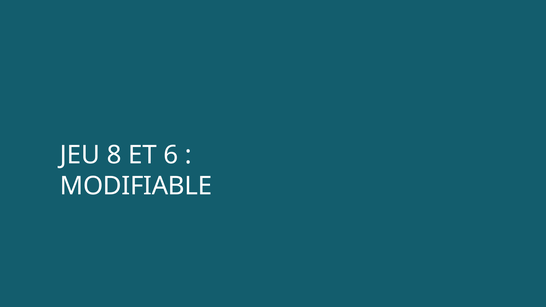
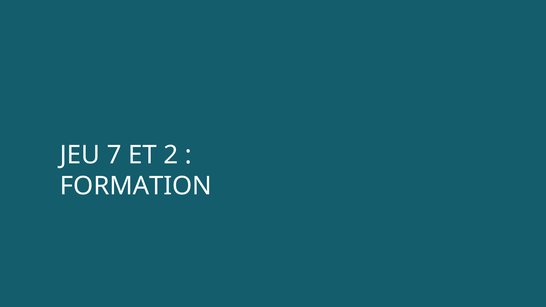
8: 8 -> 7 (114, 155)
6: 6 -> 2 (171, 155)
MODIFIABLE: MODIFIABLE -> FORMATION (136, 186)
